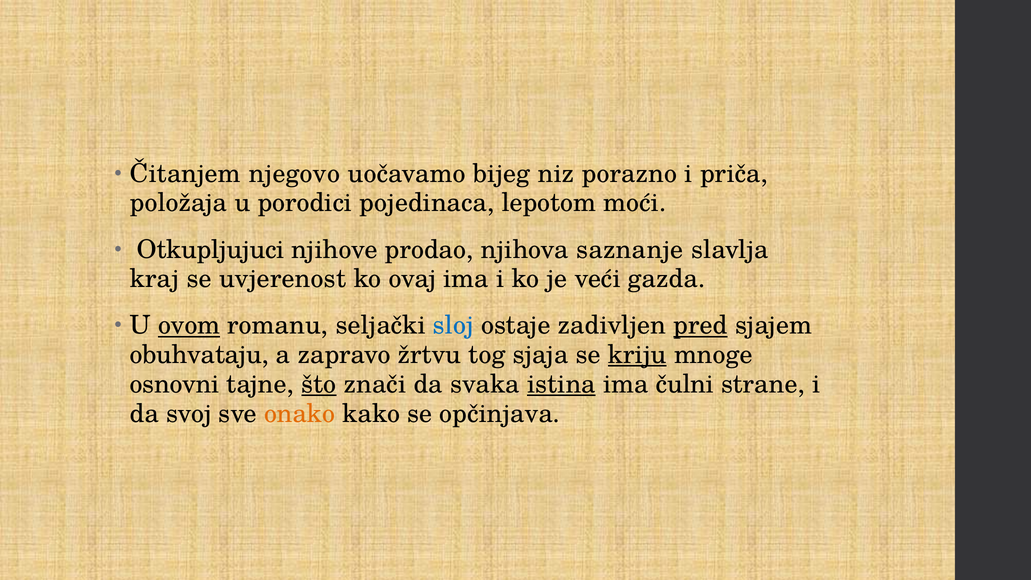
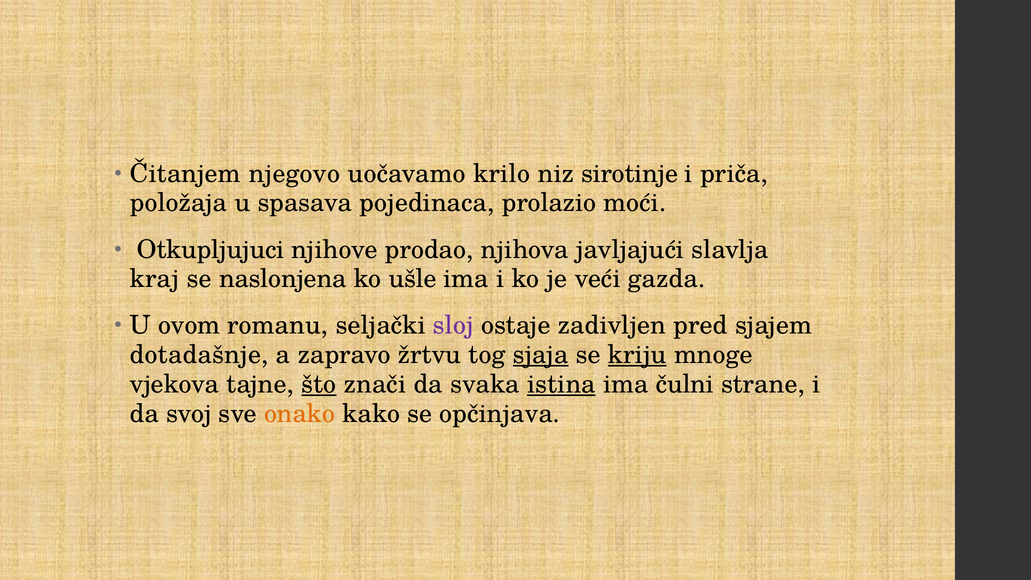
bijeg: bijeg -> krilo (502, 174)
porazno: porazno -> sirotinje (630, 174)
porodici: porodici -> spasava (305, 203)
lepotom: lepotom -> prolazio (549, 203)
saznanje: saznanje -> javljajući (630, 249)
uvjerenost: uvjerenost -> naslonjena (283, 279)
ovaj: ovaj -> ušle (412, 279)
ovom underline: present -> none (189, 325)
sloj colour: blue -> purple (453, 325)
pred underline: present -> none (700, 325)
obuhvataju: obuhvataju -> dotadašnje (199, 355)
sjaja underline: none -> present (541, 355)
osnovni: osnovni -> vjekova (175, 384)
